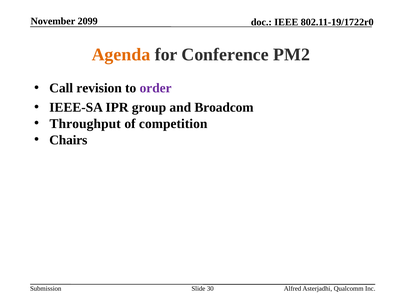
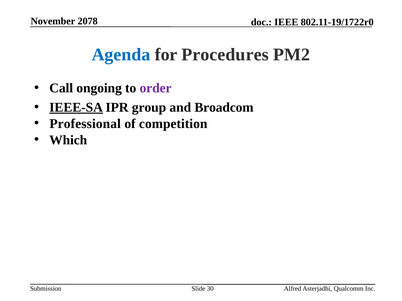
2099: 2099 -> 2078 (88, 21)
Agenda colour: orange -> blue (121, 55)
Conference: Conference -> Procedures (225, 55)
revision: revision -> ongoing (99, 88)
IEEE-SA underline: none -> present (76, 108)
Throughput: Throughput -> Professional (85, 124)
Chairs: Chairs -> Which (68, 140)
